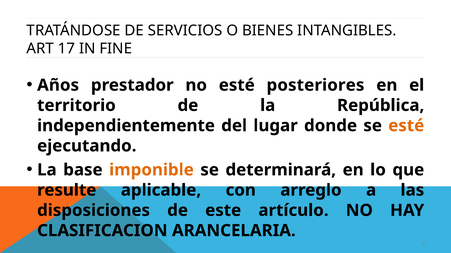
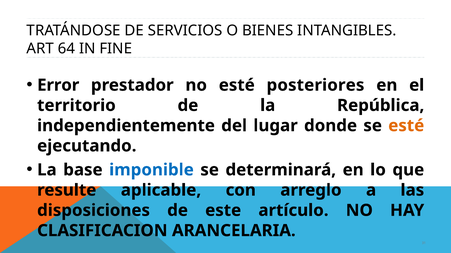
17: 17 -> 64 (66, 49)
Años: Años -> Error (58, 85)
imponible colour: orange -> blue (151, 170)
